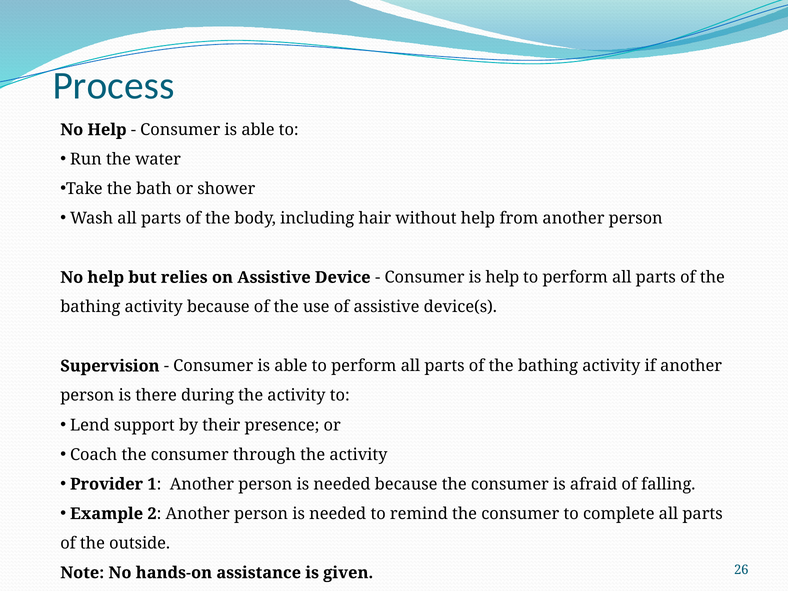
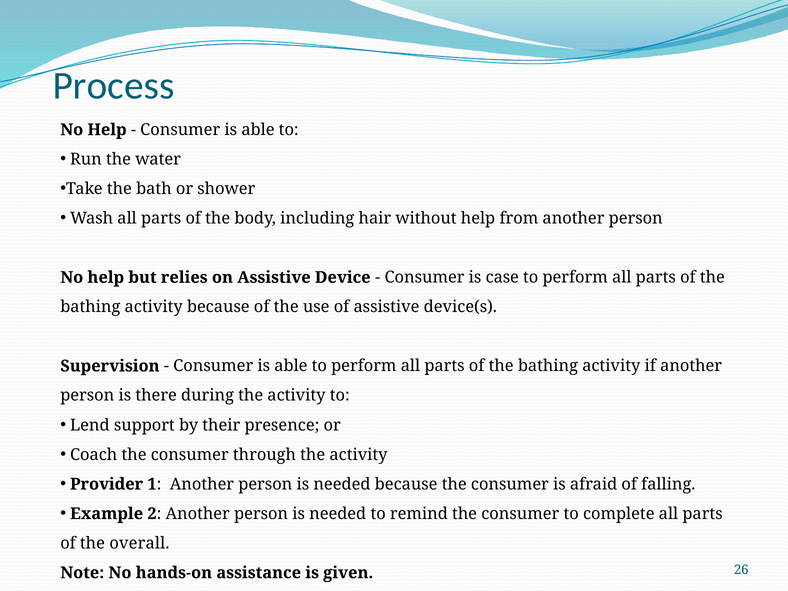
is help: help -> case (502, 277)
outside: outside -> overall (140, 543)
